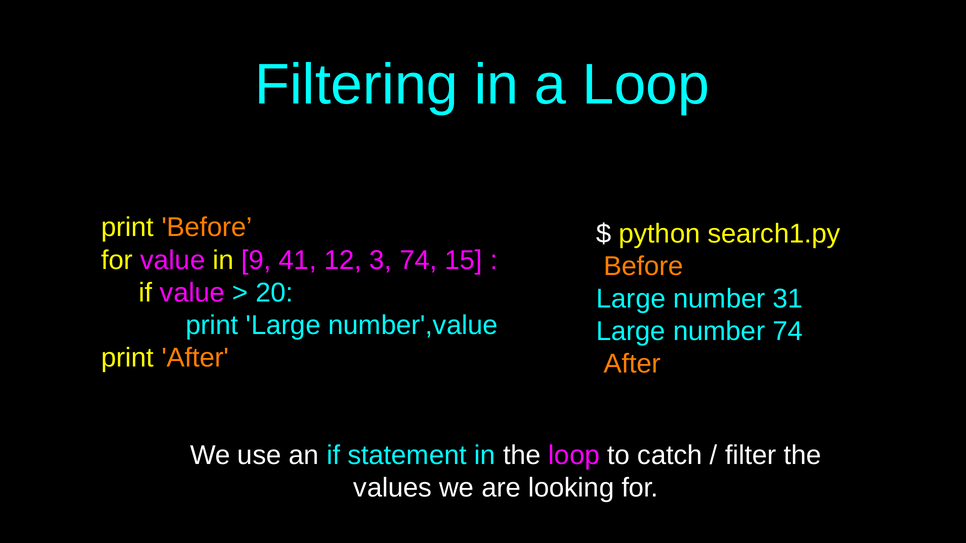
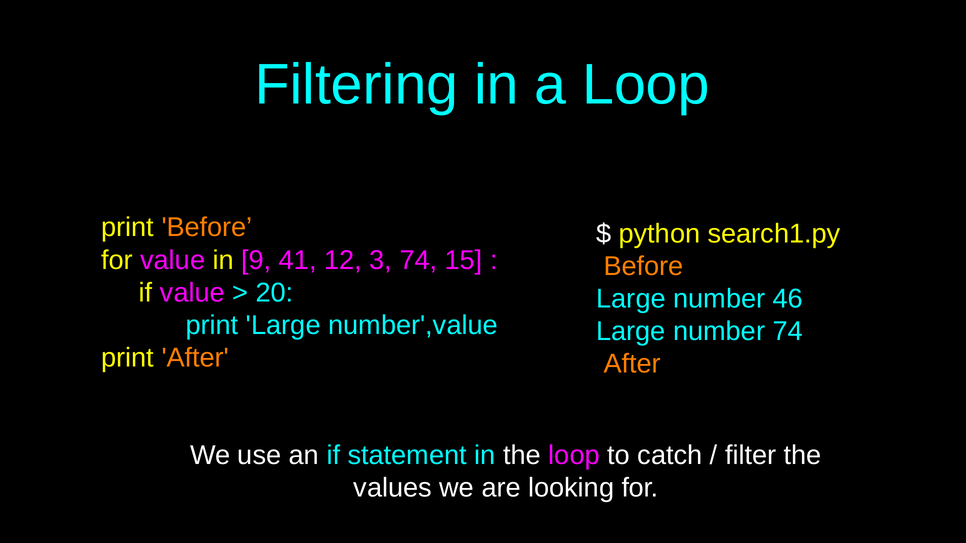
31: 31 -> 46 (788, 299)
